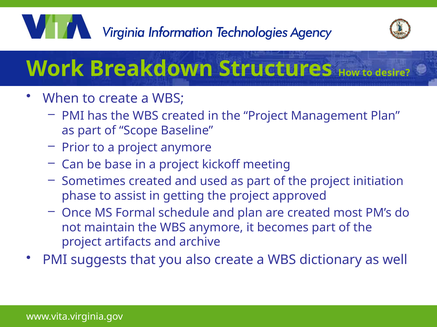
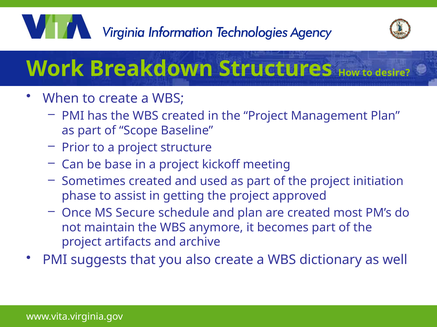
project anymore: anymore -> structure (186, 148)
Formal: Formal -> Secure (135, 213)
